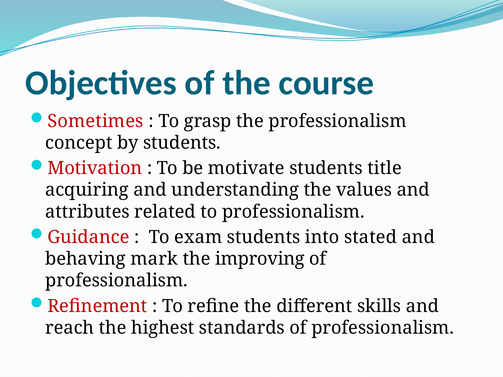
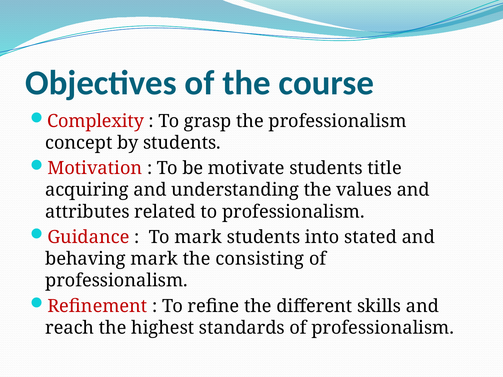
Sometimes: Sometimes -> Complexity (96, 121)
To exam: exam -> mark (198, 237)
improving: improving -> consisting (260, 259)
